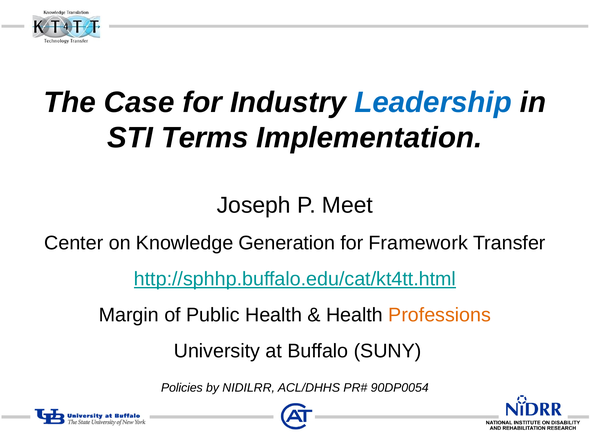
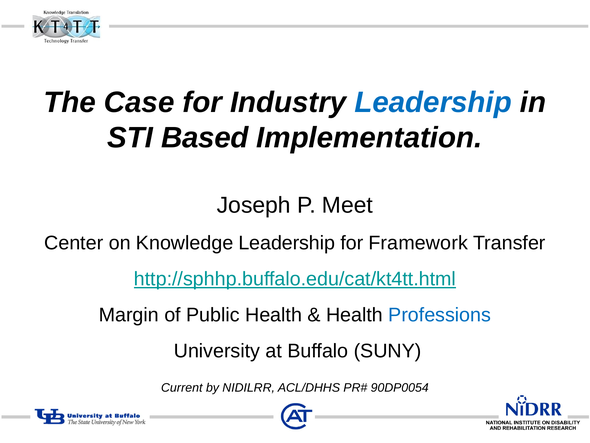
Terms: Terms -> Based (205, 138)
Knowledge Generation: Generation -> Leadership (287, 243)
Professions colour: orange -> blue (440, 315)
Policies: Policies -> Current (182, 387)
